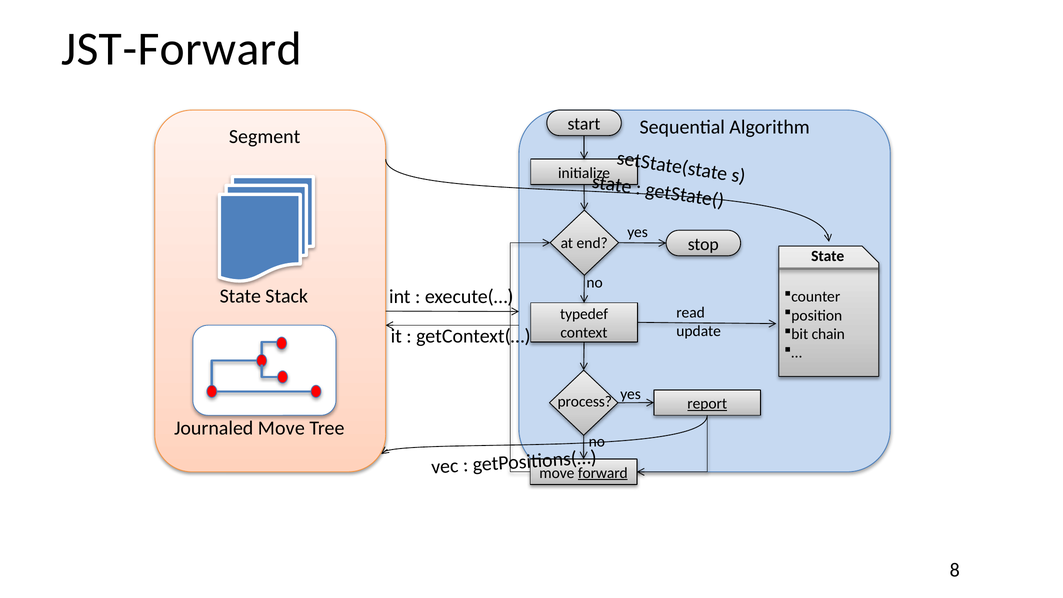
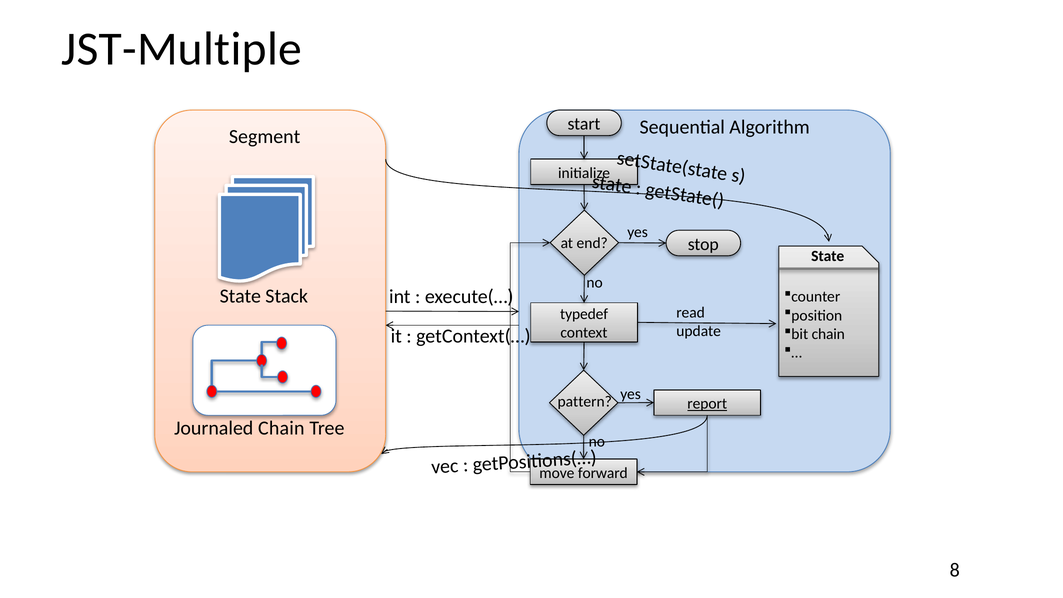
JST-Forward: JST-Forward -> JST-Multiple (182, 49)
process: process -> pattern (585, 402)
Journaled Move: Move -> Chain (281, 428)
forward underline: present -> none (603, 473)
